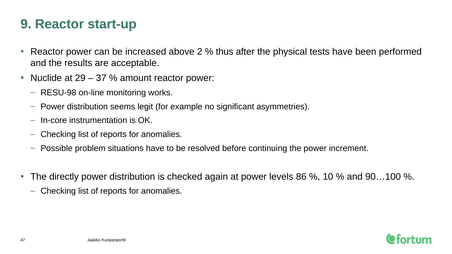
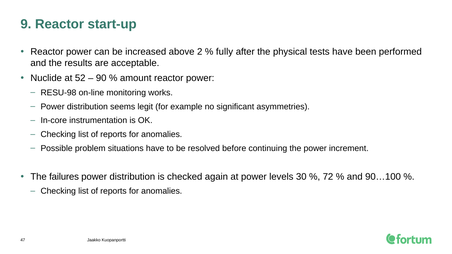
thus: thus -> fully (225, 52)
29: 29 -> 52 (80, 78)
37: 37 -> 90 (101, 78)
directly: directly -> failures (64, 177)
86: 86 -> 30 (301, 177)
10: 10 -> 72 (328, 177)
